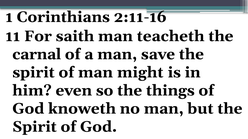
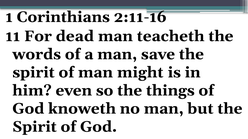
saith: saith -> dead (75, 36)
carnal: carnal -> words (37, 54)
